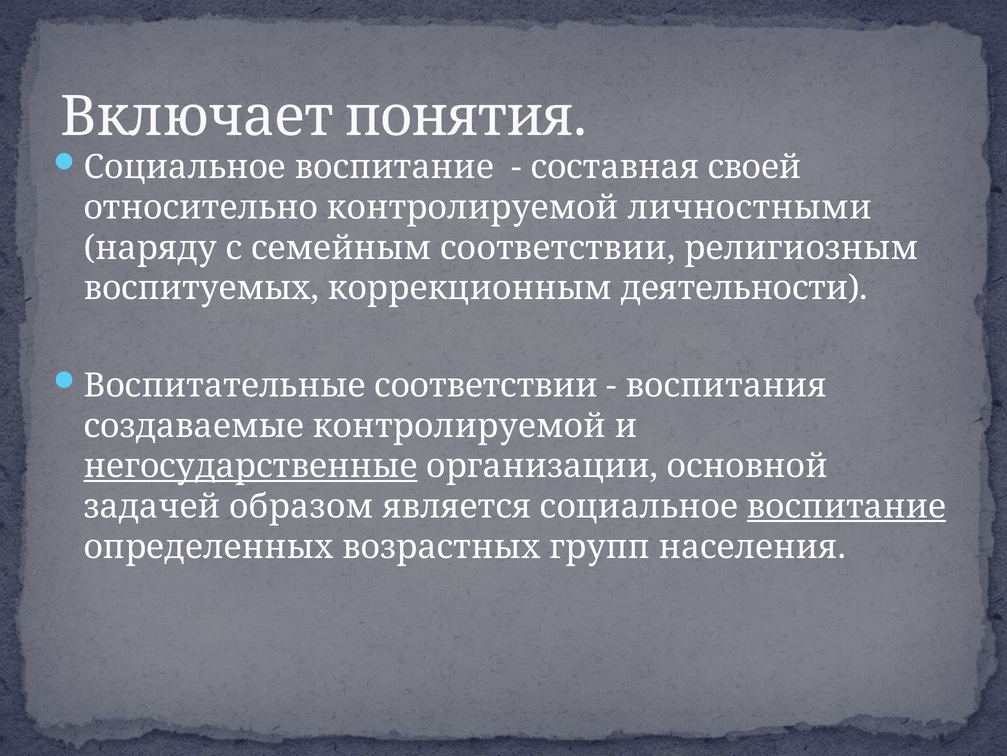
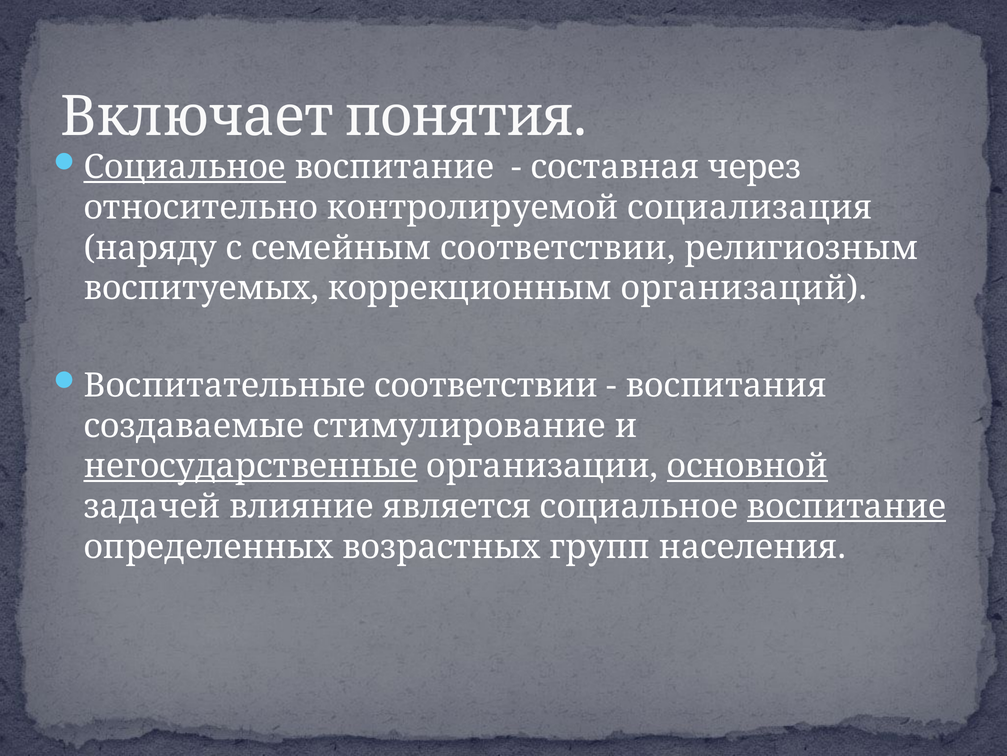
Социальное underline: none -> present (185, 167)
своей: своей -> через (754, 167)
личностными: личностными -> социализация (750, 207)
деятельности: деятельности -> организаций (744, 288)
создаваемые контролируемой: контролируемой -> стимулирование (459, 426)
основной underline: none -> present (747, 466)
образом: образом -> влияние (301, 506)
